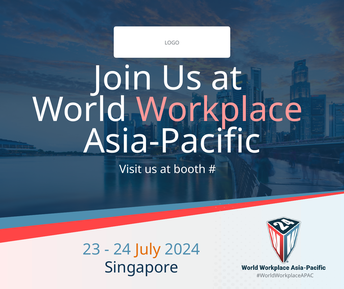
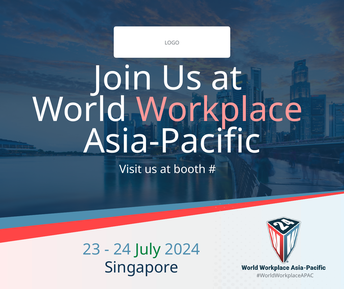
July colour: orange -> green (148, 249)
